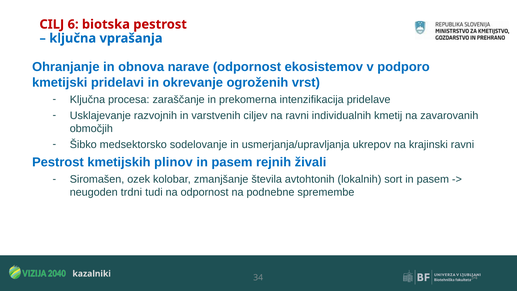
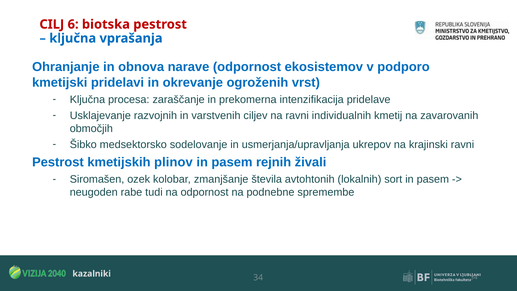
trdni: trdni -> rabe (131, 192)
